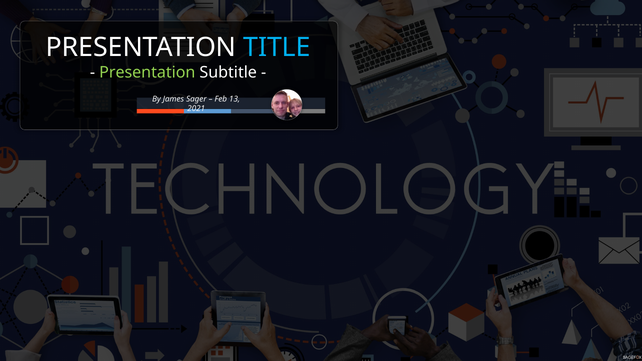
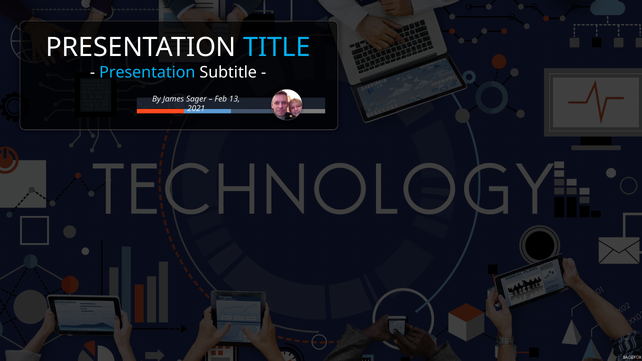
Presentation colour: light green -> light blue (147, 72)
